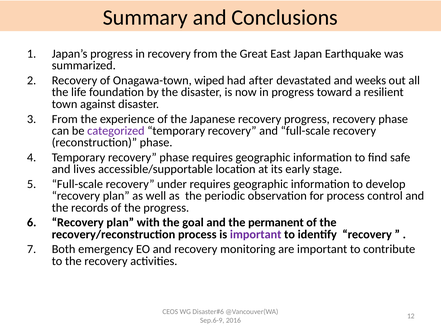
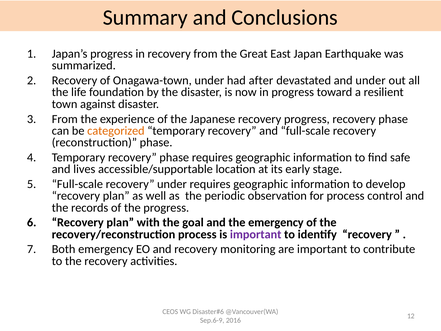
Onagawa-town wiped: wiped -> under (209, 80)
and weeks: weeks -> under (371, 80)
categorized colour: purple -> orange (116, 131)
the permanent: permanent -> emergency (276, 222)
